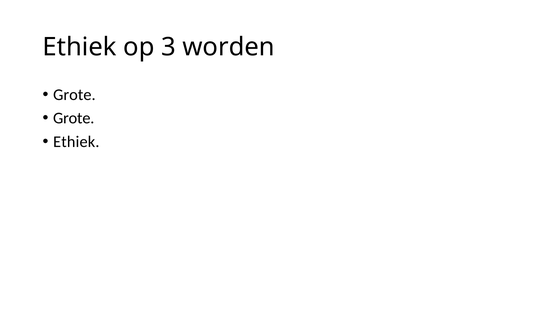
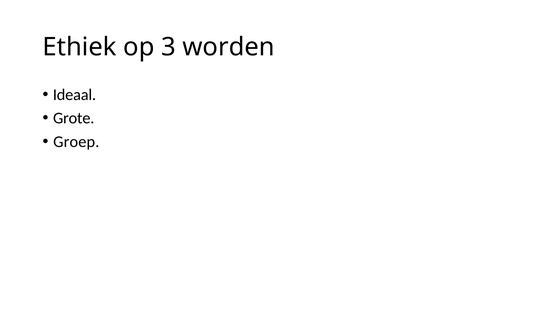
Grote: Grote -> Ideaal (74, 95)
Ethiek: Ethiek -> Groep (76, 141)
